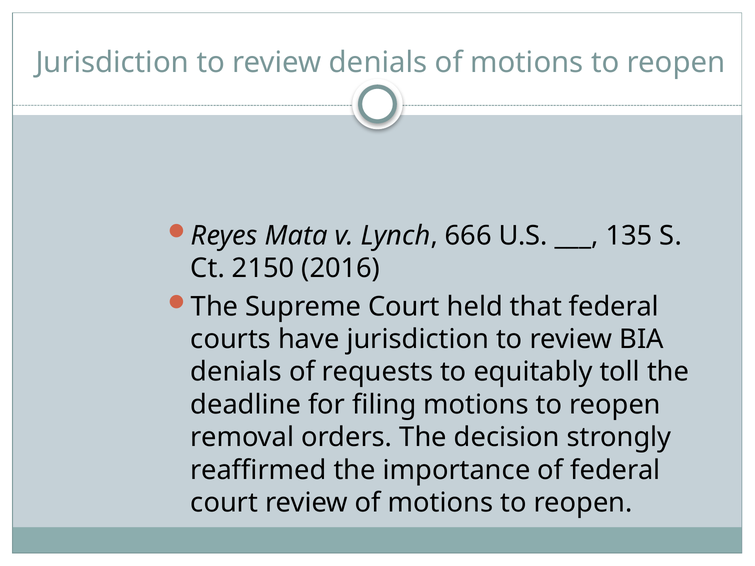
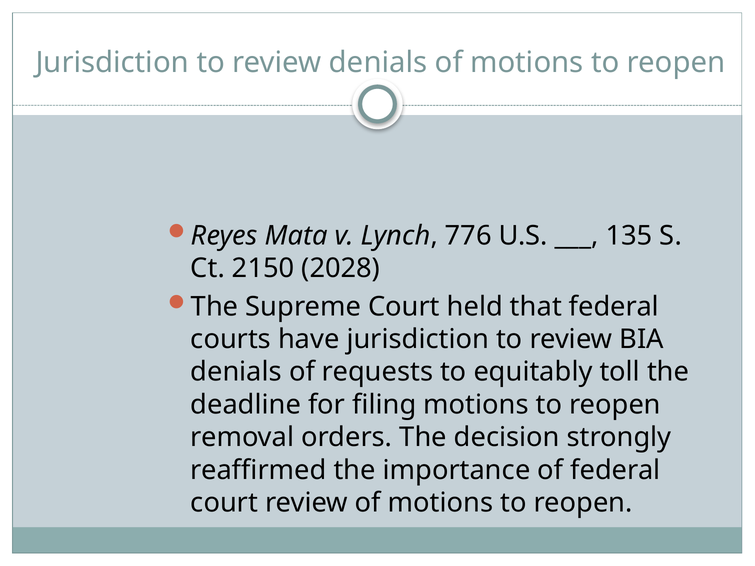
666: 666 -> 776 (468, 236)
2016: 2016 -> 2028 (341, 269)
